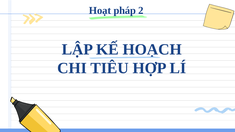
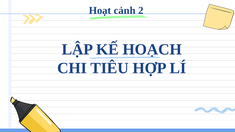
pháp: pháp -> cảnh (125, 10)
